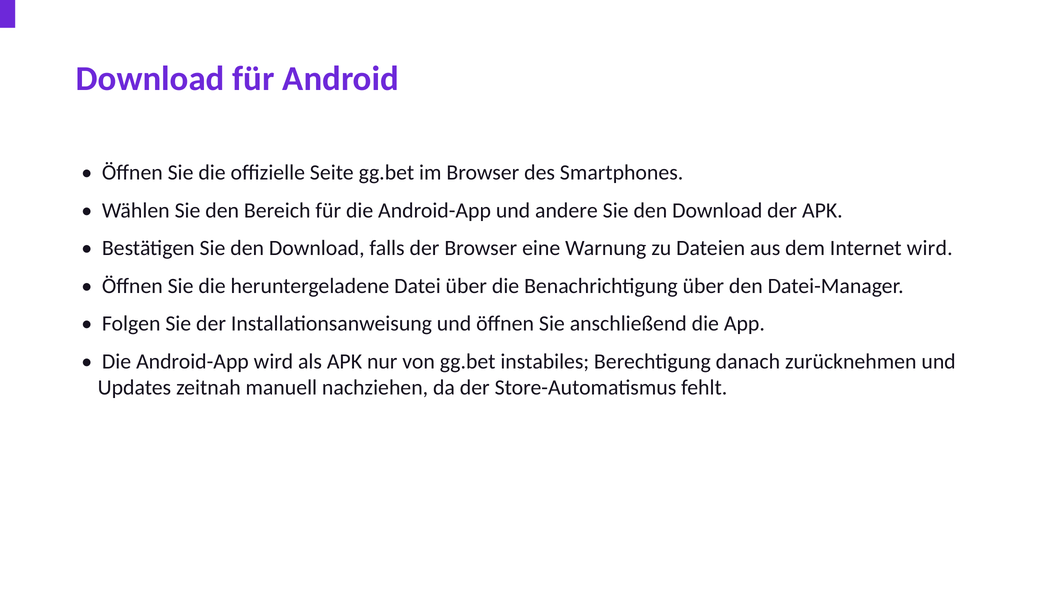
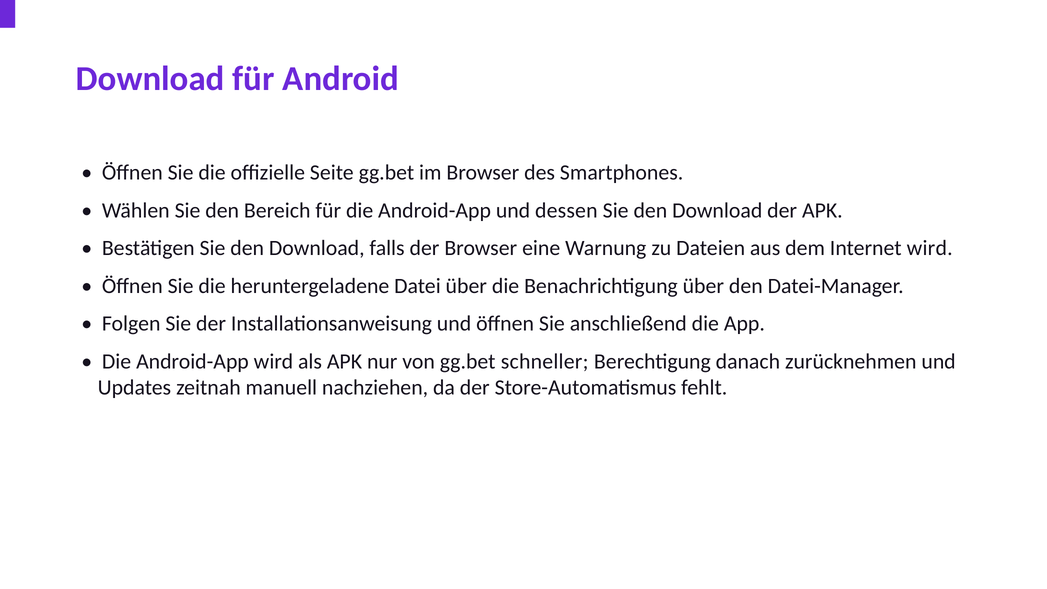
andere: andere -> dessen (566, 210)
instabiles: instabiles -> schneller (545, 362)
